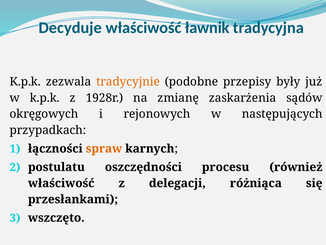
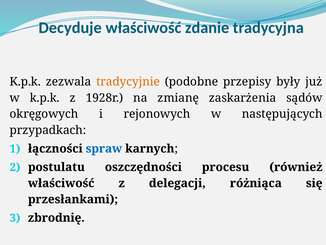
ławnik: ławnik -> zdanie (207, 28)
spraw colour: orange -> blue (104, 148)
wszczęto: wszczęto -> zbrodnię (56, 217)
